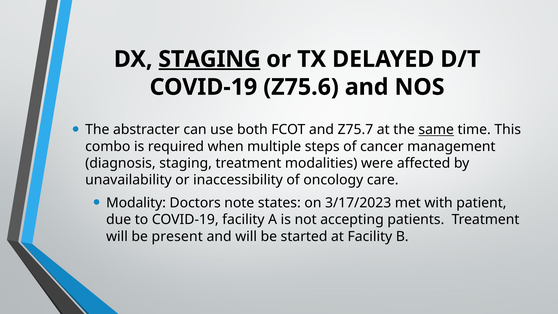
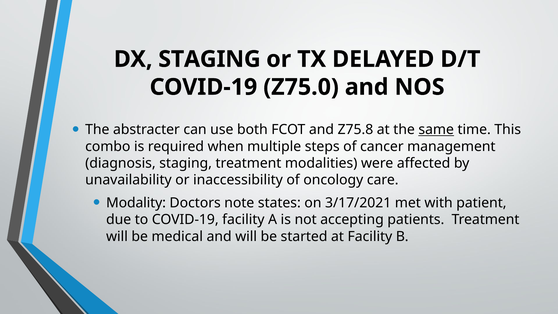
STAGING underline: present -> none (210, 59)
Z75.6: Z75.6 -> Z75.0 (301, 87)
Z75.7: Z75.7 -> Z75.8 (355, 130)
3/17/2023: 3/17/2023 -> 3/17/2021 (358, 203)
present: present -> medical (177, 236)
